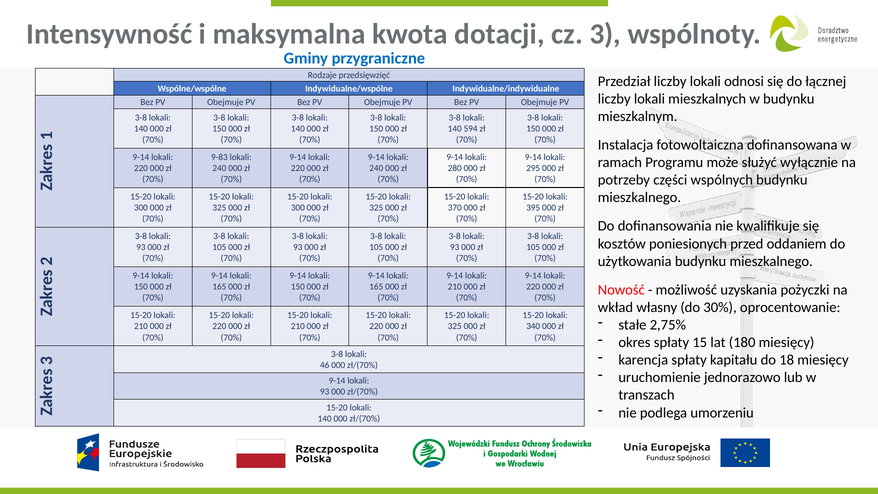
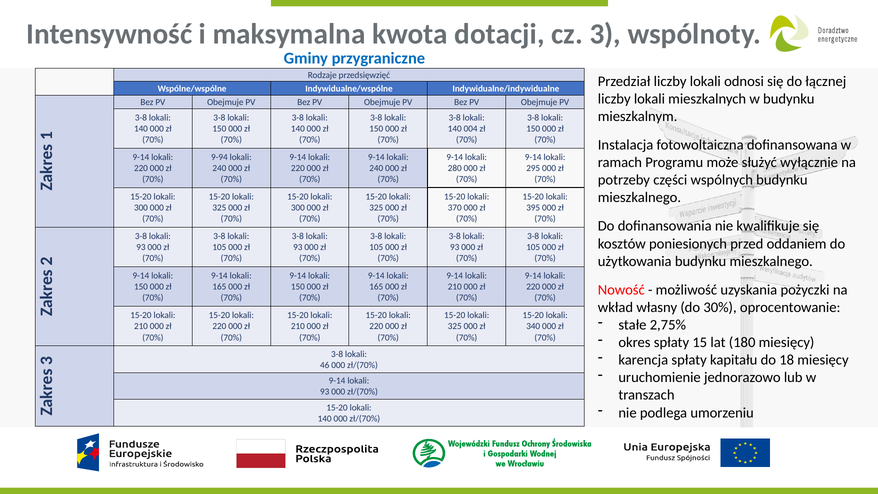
594: 594 -> 004 (471, 129)
9-83: 9-83 -> 9-94 (219, 157)
